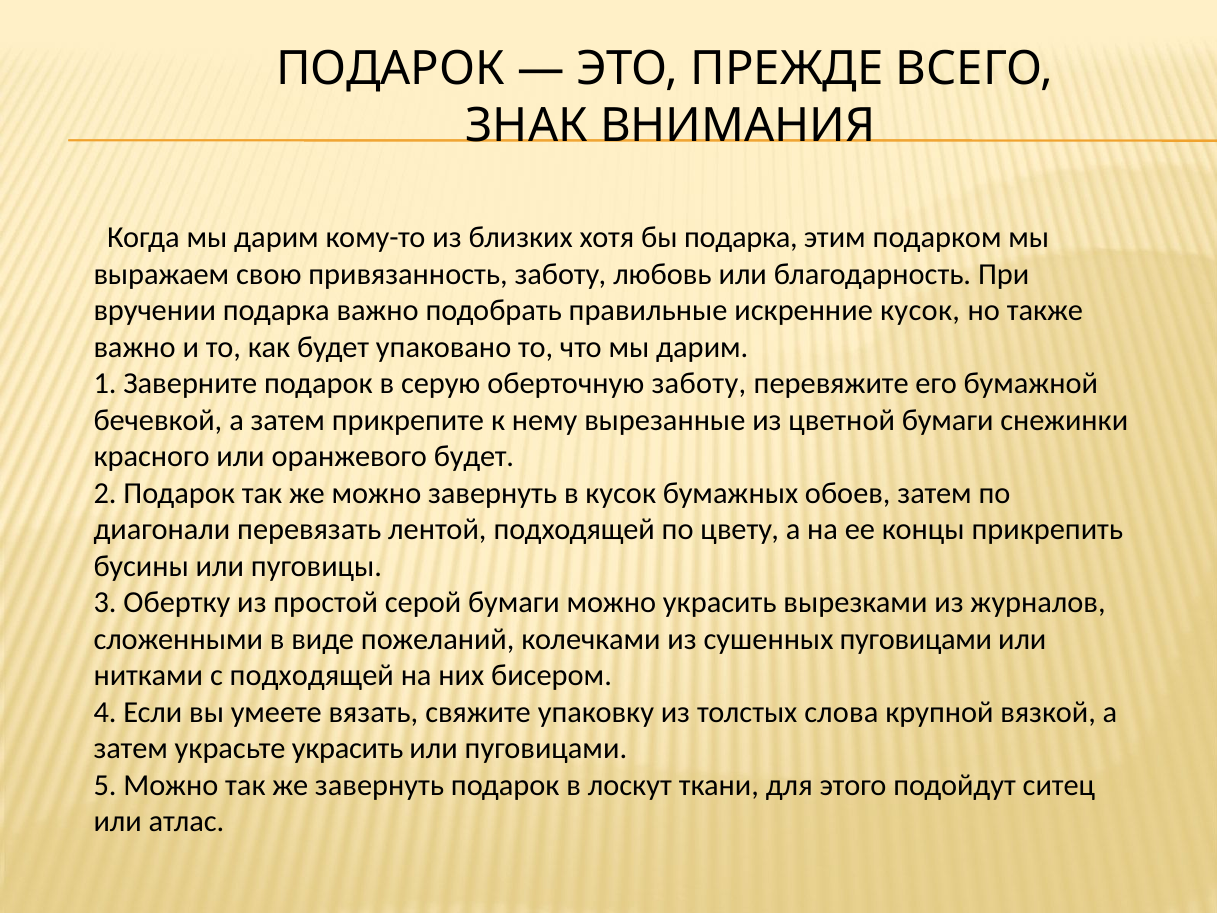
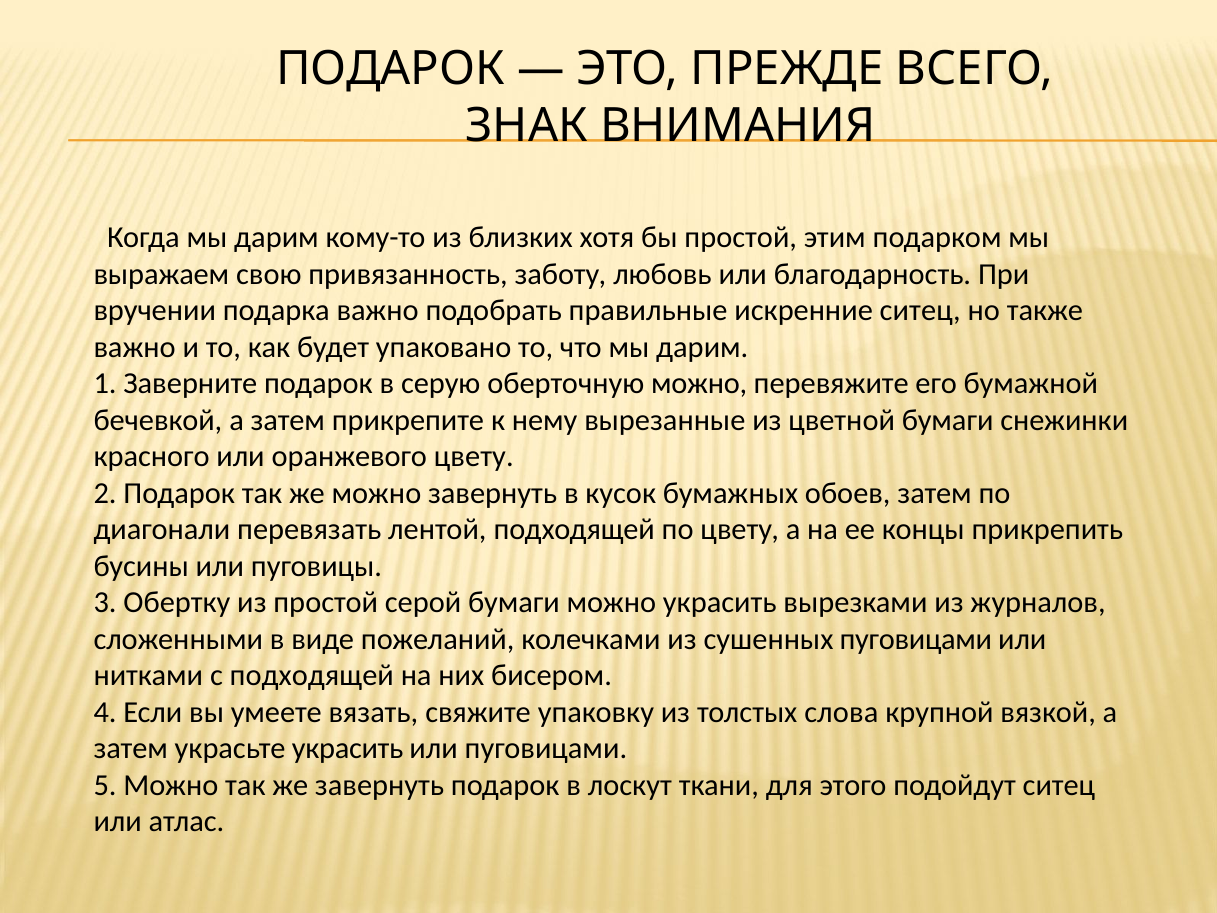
бы подарка: подарка -> простой (741, 237)
искренние кусок: кусок -> ситец (920, 310)
оберточную заботу: заботу -> можно (699, 383)
оранжевого будет: будет -> цвету (474, 456)
